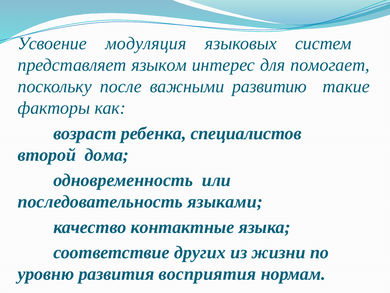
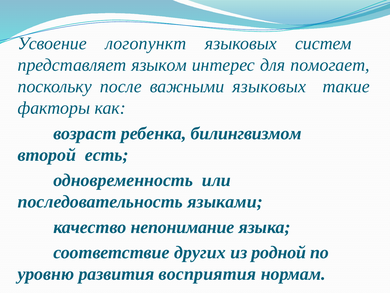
модуляция: модуляция -> логопункт (146, 43)
важными развитию: развитию -> языковых (269, 86)
специалистов: специалистов -> билингвизмом (246, 133)
дома: дома -> есть (107, 155)
контактные: контактные -> непонимание (182, 227)
жизни: жизни -> родной (279, 252)
